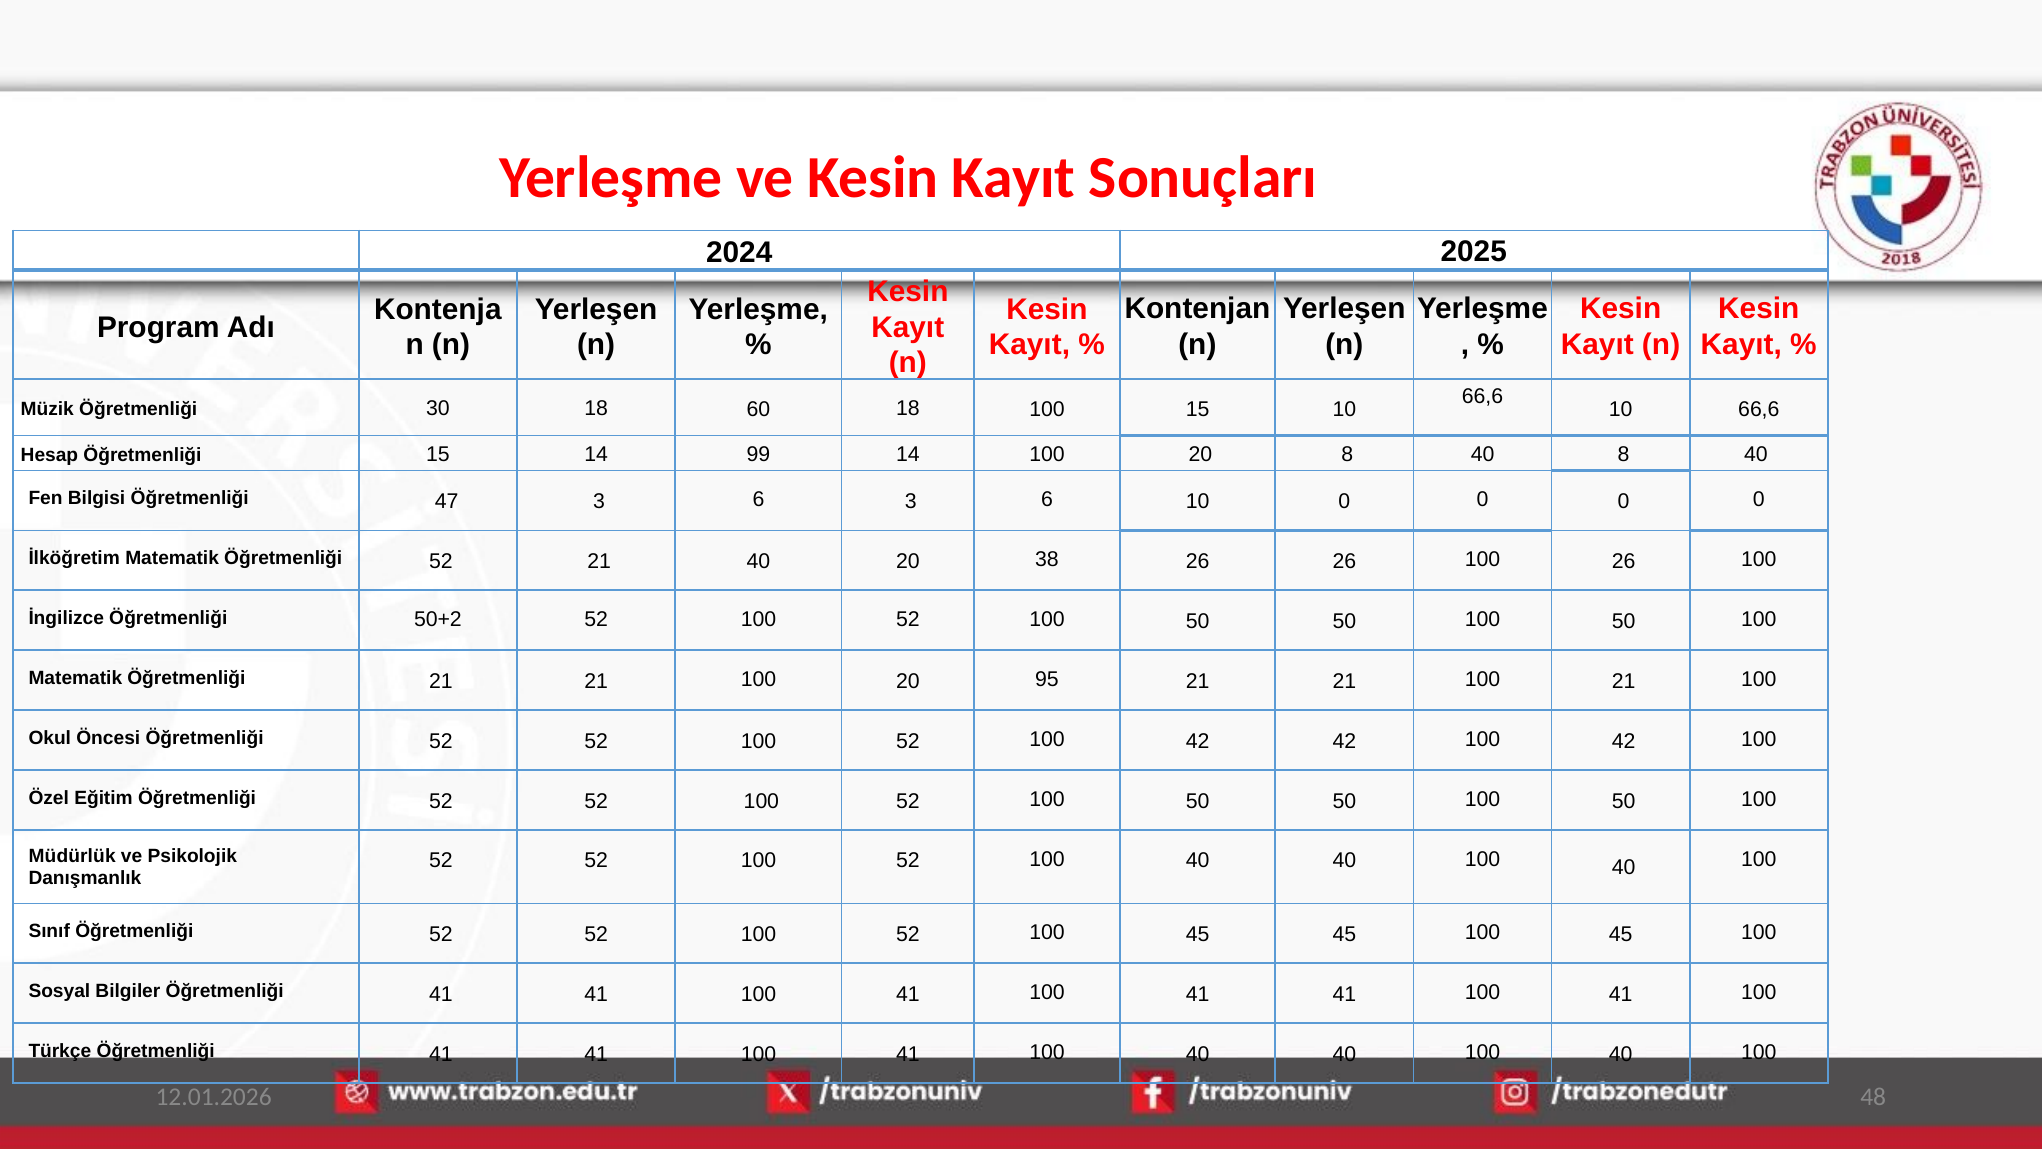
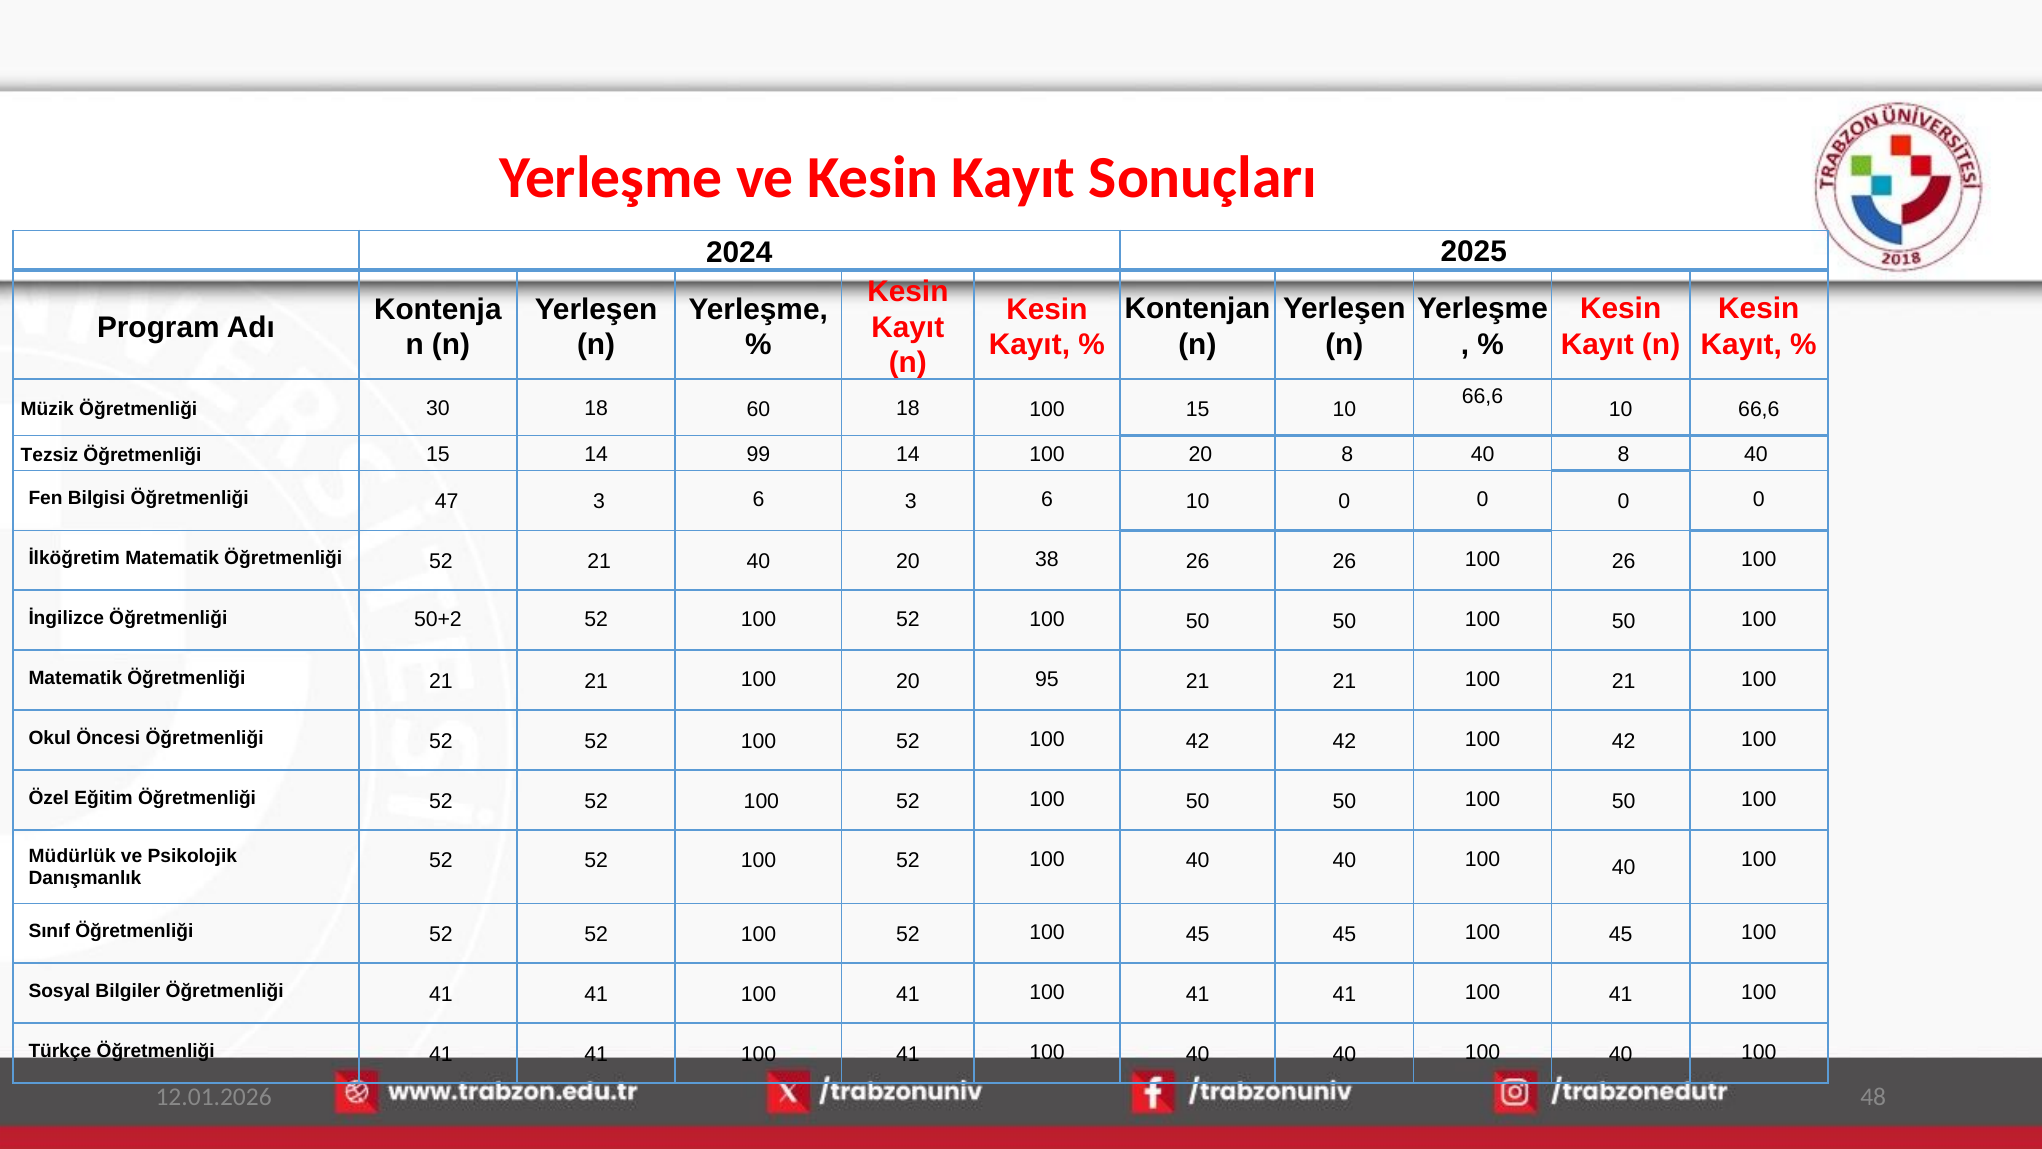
Hesap: Hesap -> Tezsiz (49, 455)
